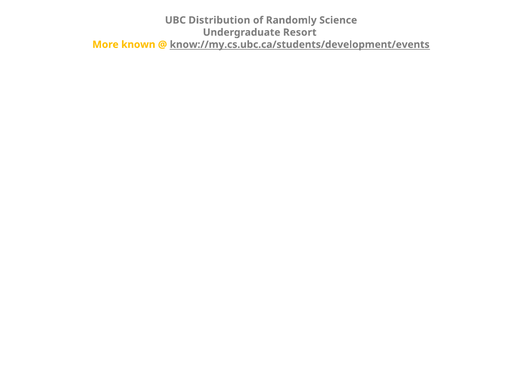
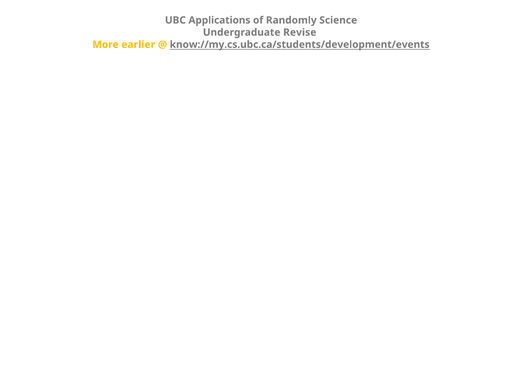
Distribution: Distribution -> Applications (219, 20)
Resort: Resort -> Revise (300, 32)
known: known -> earlier (138, 45)
